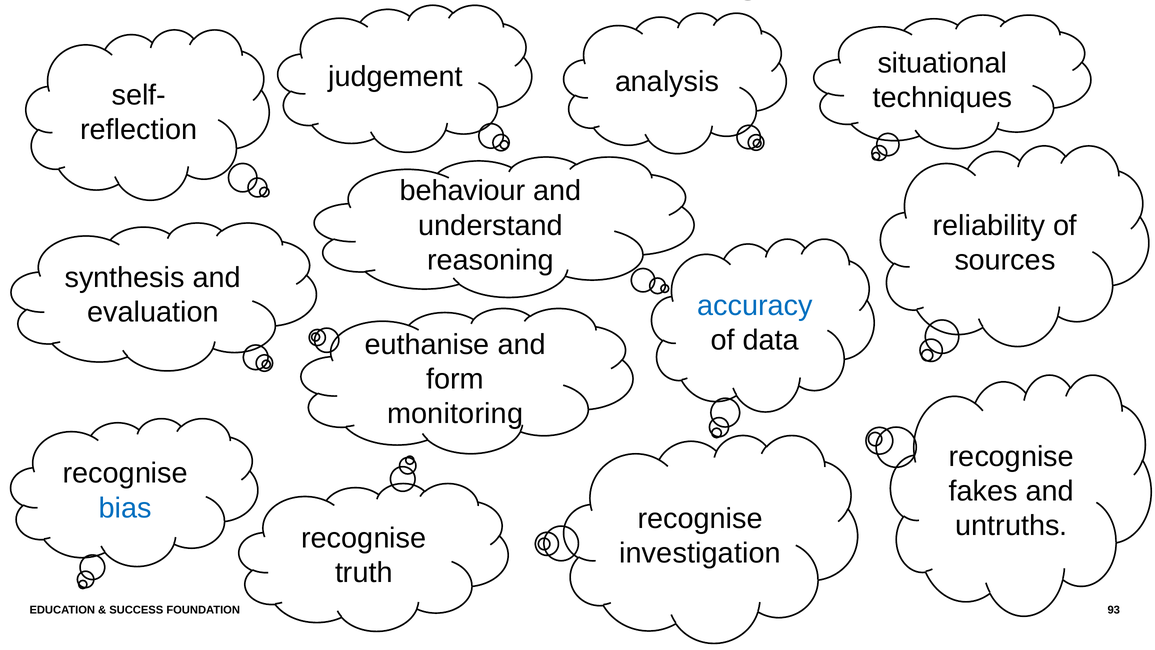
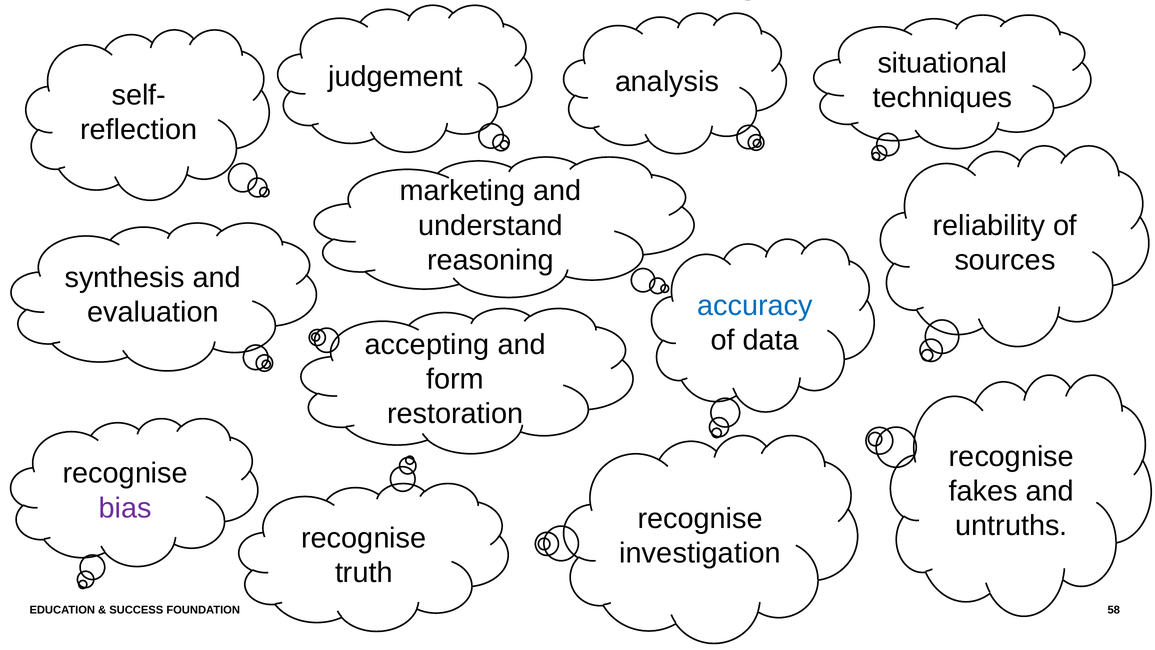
behaviour: behaviour -> marketing (463, 191)
euthanise: euthanise -> accepting (427, 344)
monitoring: monitoring -> restoration (455, 414)
bias colour: blue -> purple (125, 508)
93: 93 -> 58 (1114, 610)
